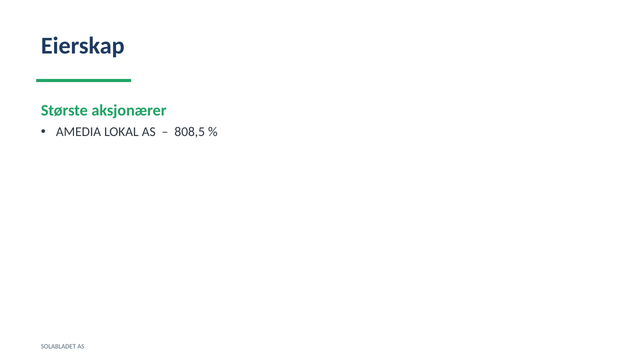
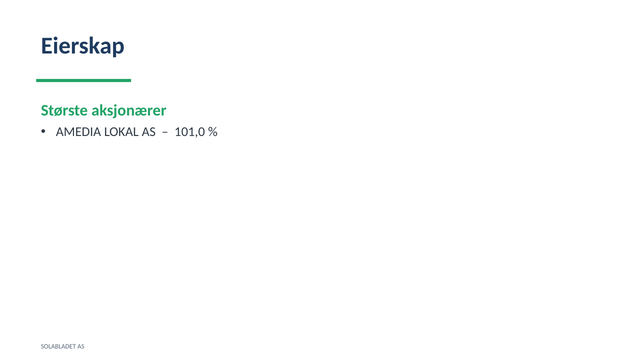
808,5: 808,5 -> 101,0 (190, 132)
